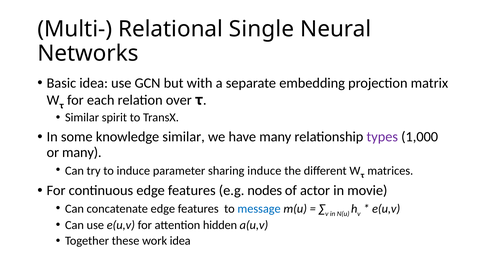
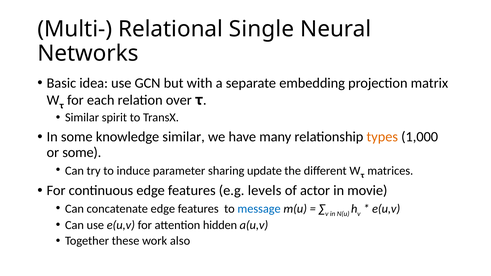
types colour: purple -> orange (382, 137)
or many: many -> some (82, 152)
sharing induce: induce -> update (264, 171)
nodes: nodes -> levels (265, 191)
work idea: idea -> also (180, 241)
